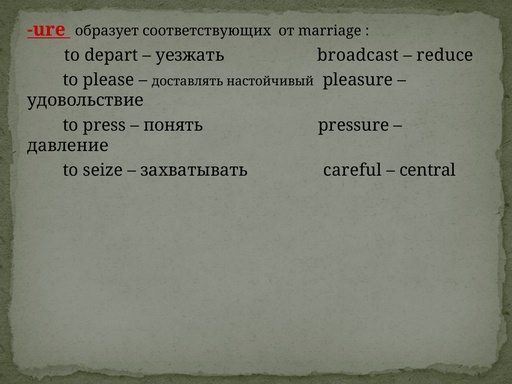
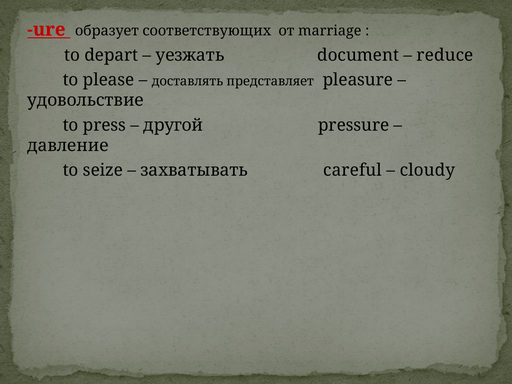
broadcast: broadcast -> document (358, 55)
настойчивый: настойчивый -> представляет (270, 81)
понять: понять -> другой (173, 125)
central: central -> cloudy (427, 170)
